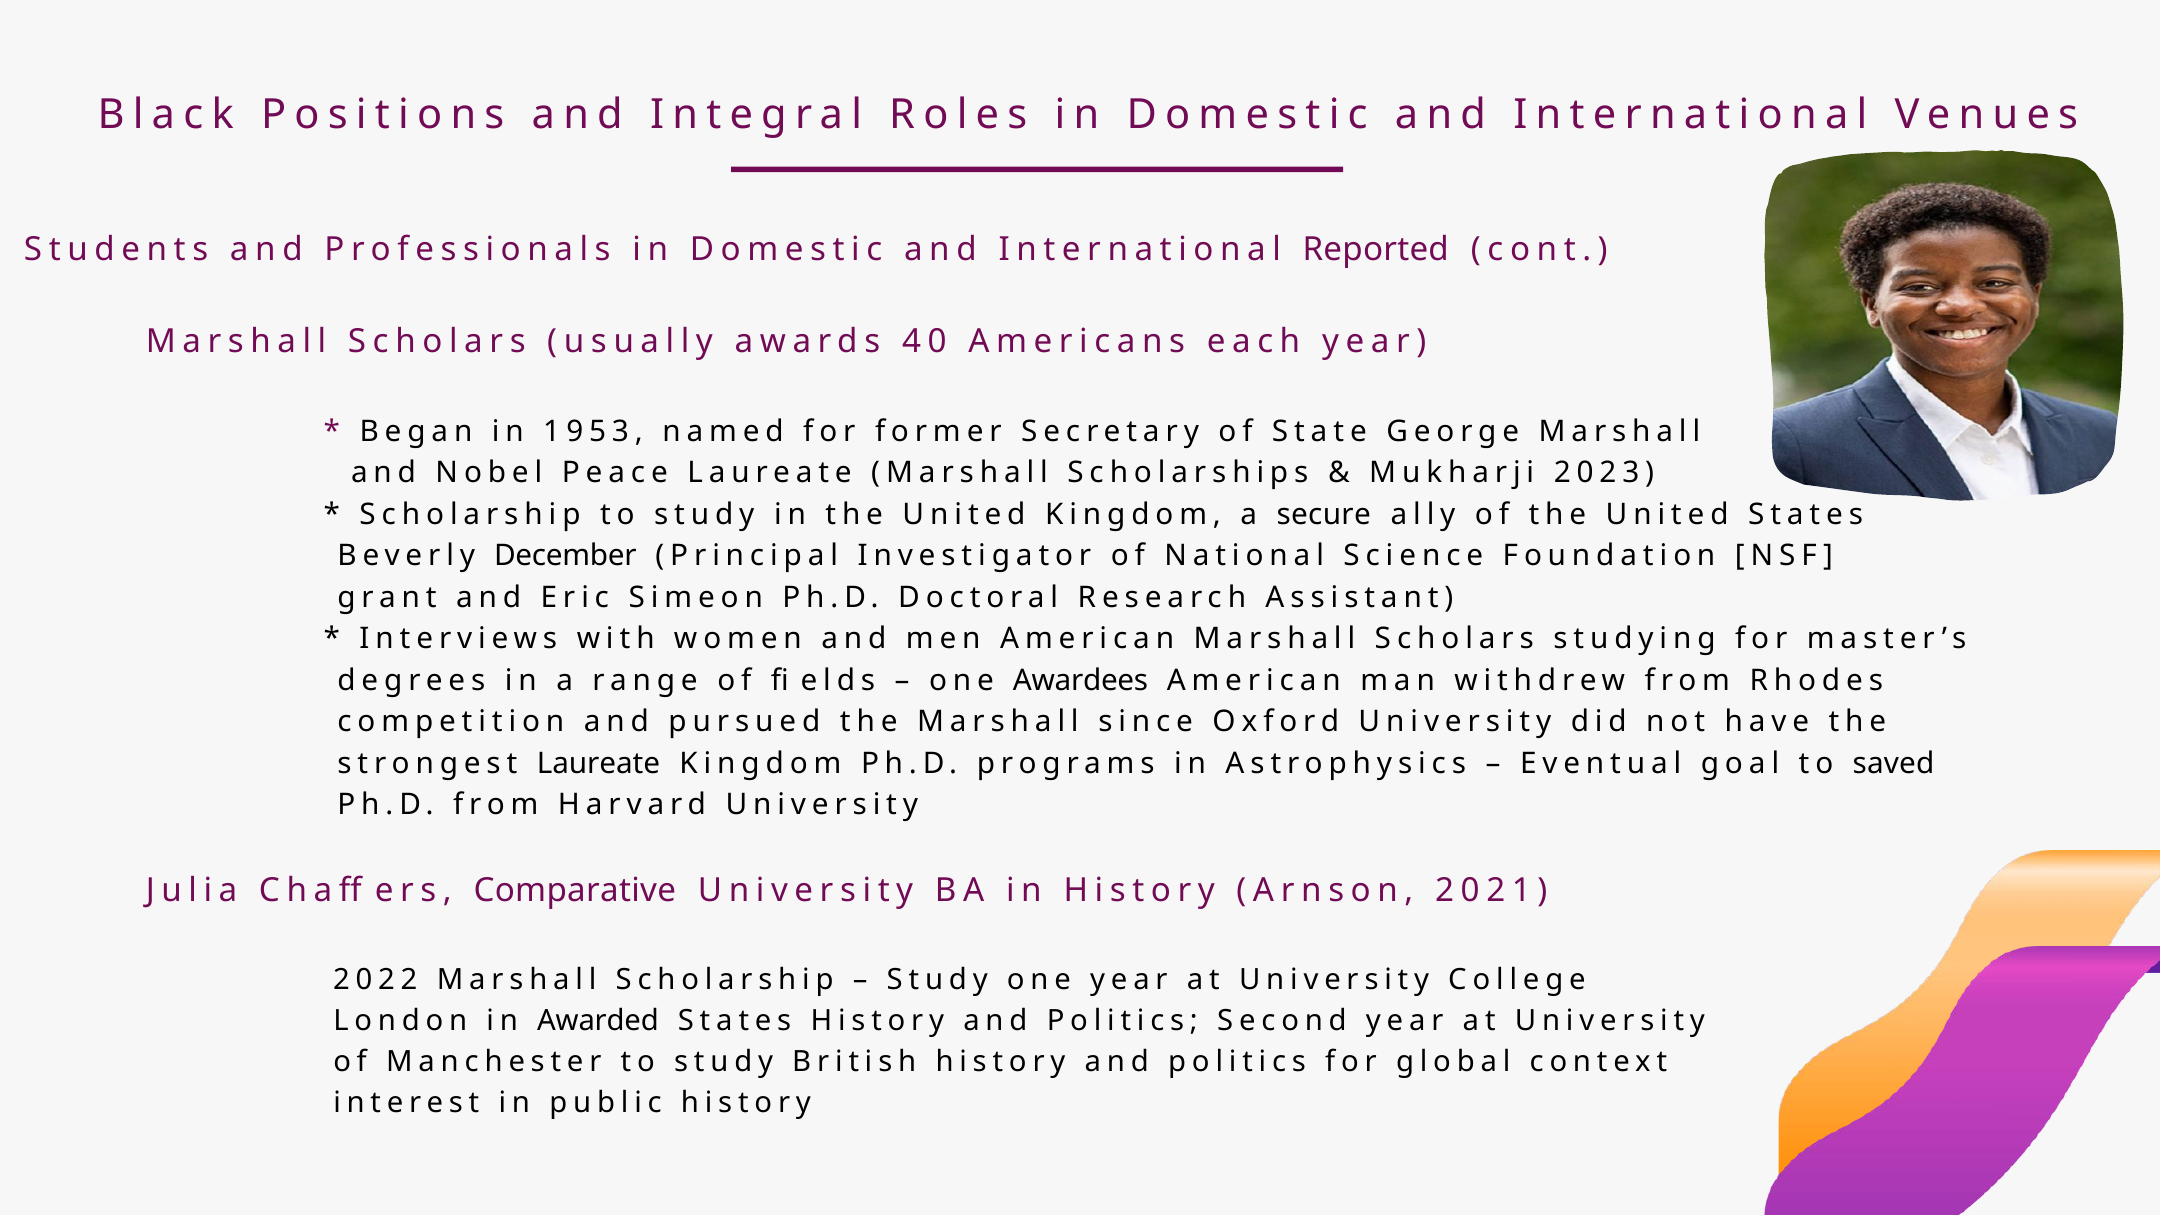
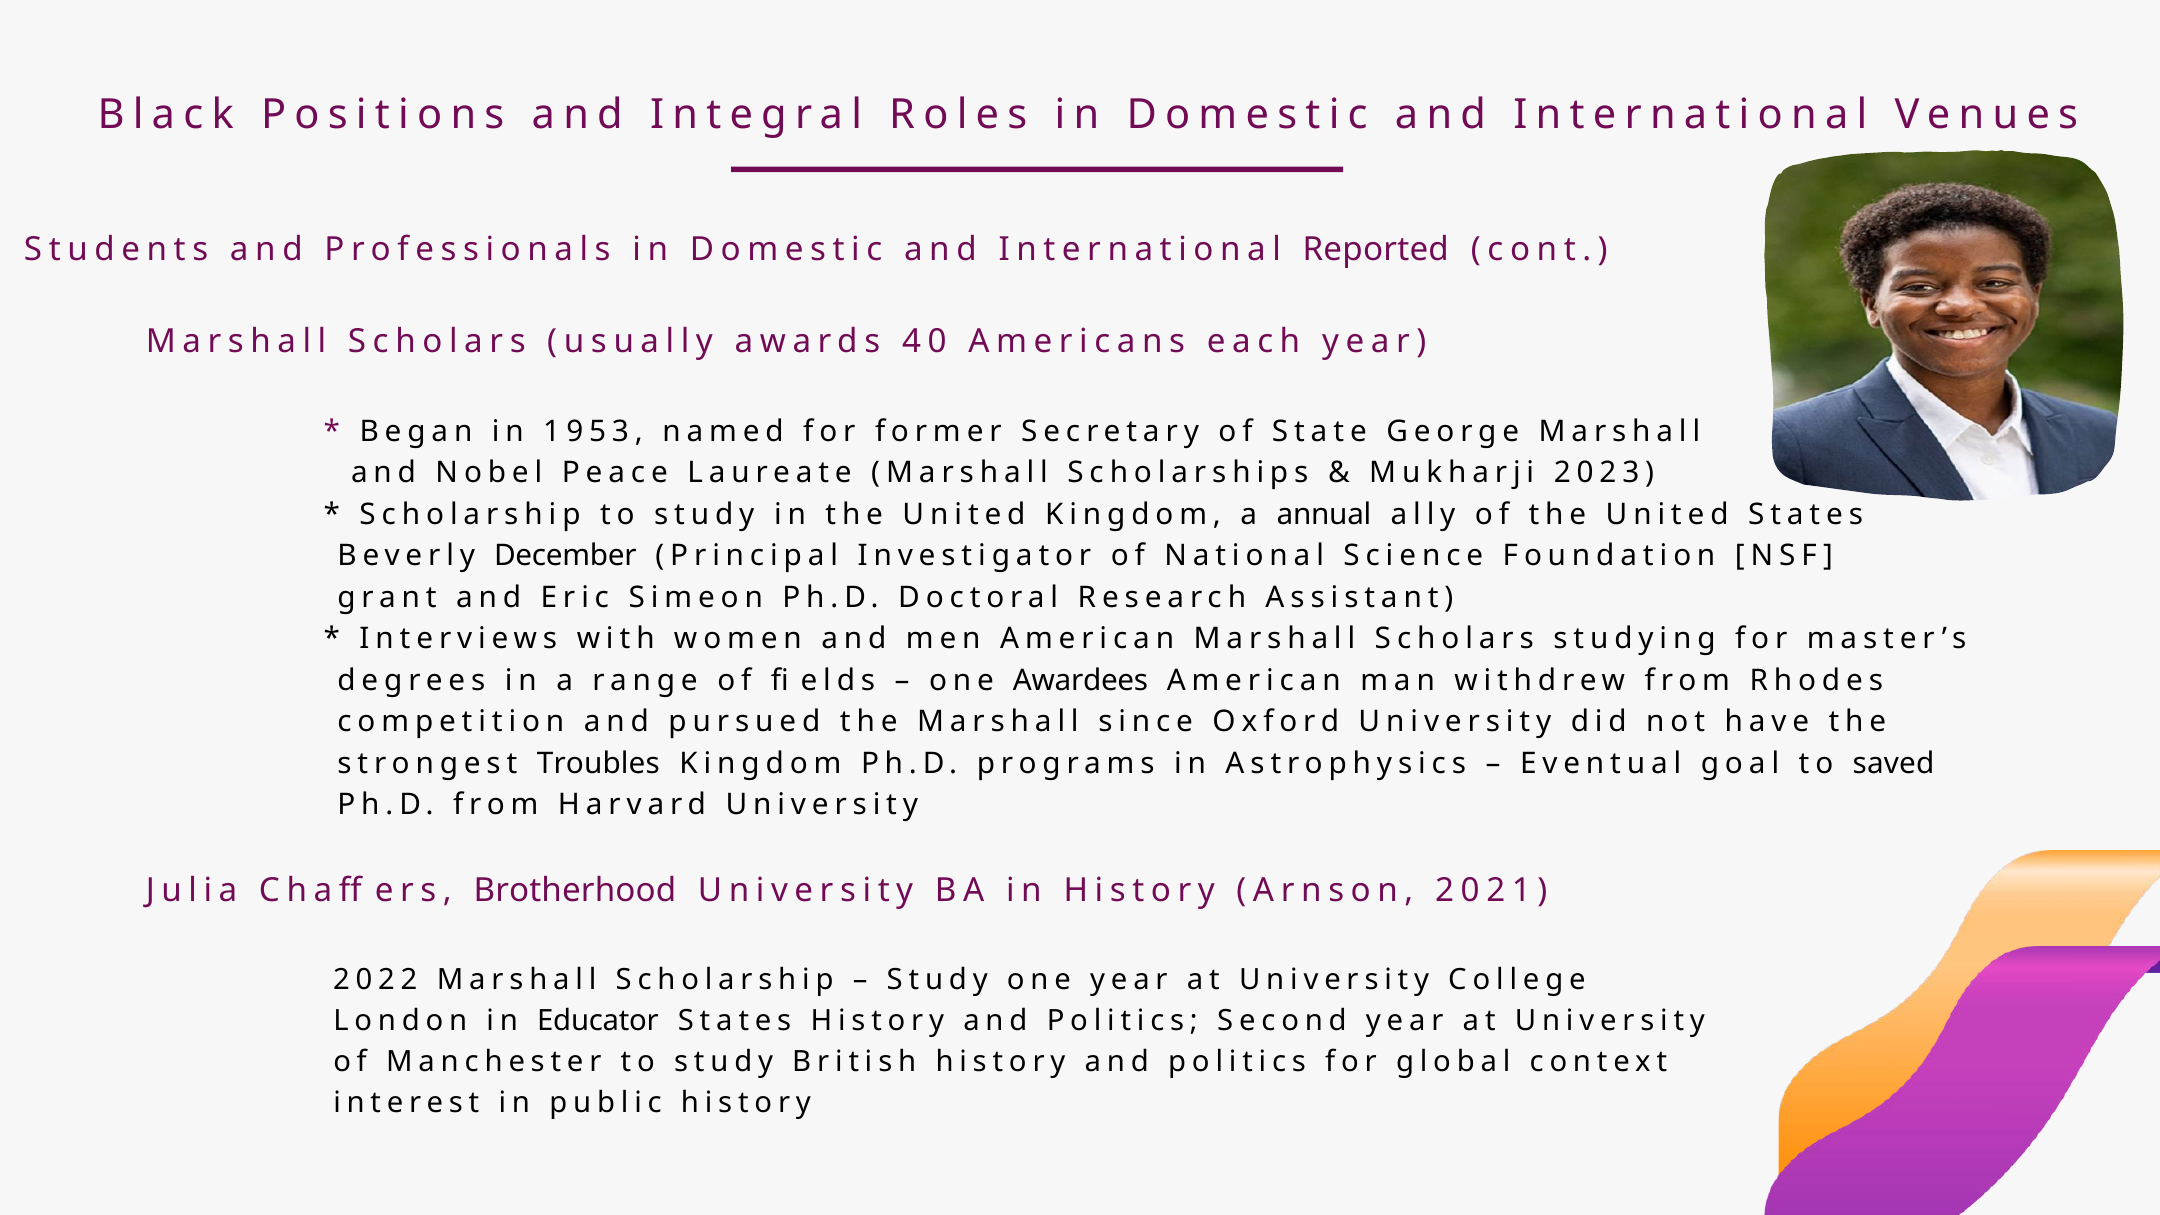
secure: secure -> annual (1324, 515)
strongest Laureate: Laureate -> Troubles (598, 763)
Comparative: Comparative -> Brotherhood (575, 891)
Awarded: Awarded -> Educator (598, 1021)
